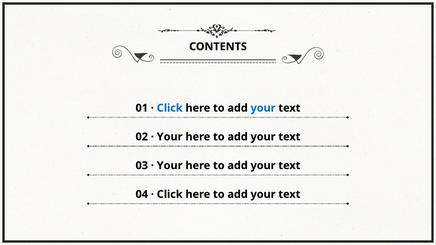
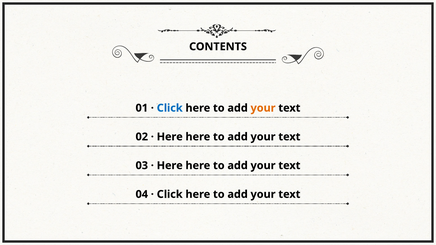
your colour: blue -> orange (263, 108)
Your: Your -> Here (170, 137)
Your: Your -> Here (170, 166)
